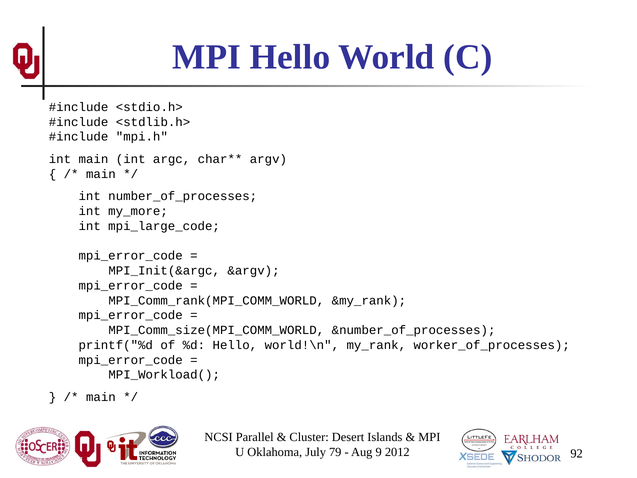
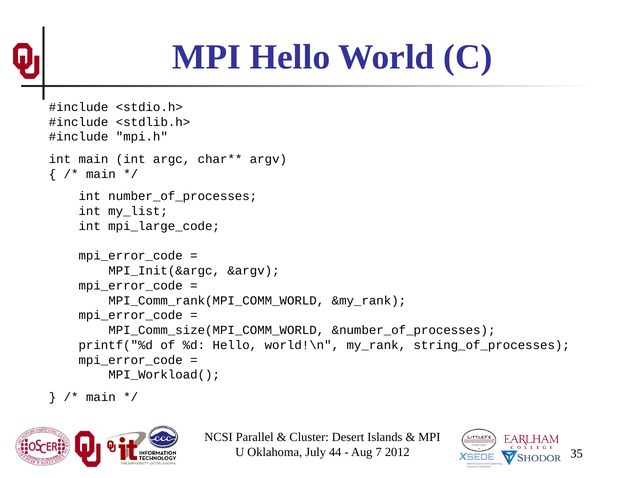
my_more: my_more -> my_list (138, 211)
worker_of_processes: worker_of_processes -> string_of_processes (492, 345)
79: 79 -> 44 (335, 452)
9: 9 -> 7 (379, 452)
92: 92 -> 35 (577, 453)
